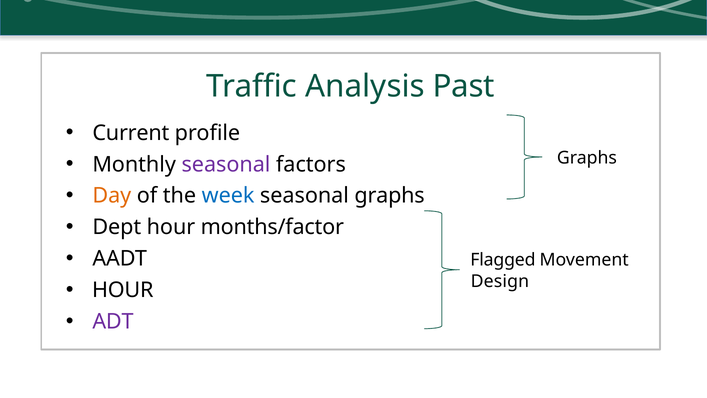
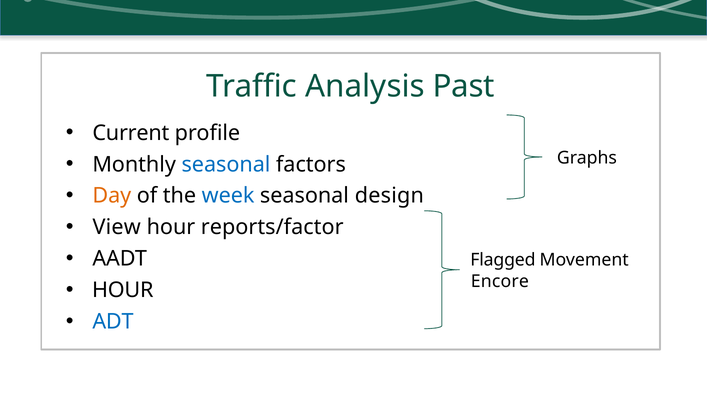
seasonal colour: purple -> blue (226, 164)
seasonal graphs: graphs -> design (389, 196)
Dept: Dept -> View (117, 227)
months/factor: months/factor -> reports/factor (272, 227)
Design: Design -> Encore (500, 281)
ADT colour: purple -> blue (113, 321)
